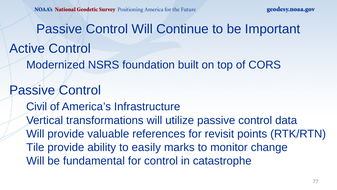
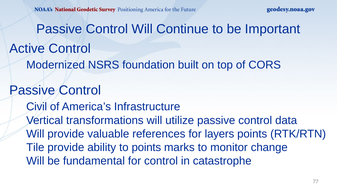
revisit: revisit -> layers (219, 134)
to easily: easily -> points (146, 147)
